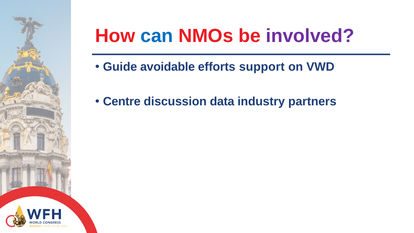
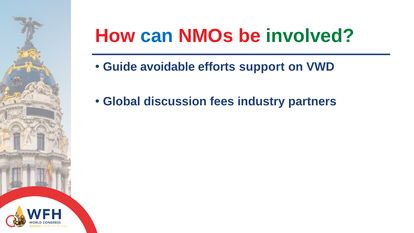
involved colour: purple -> green (310, 36)
Centre: Centre -> Global (122, 102)
data: data -> fees (222, 102)
